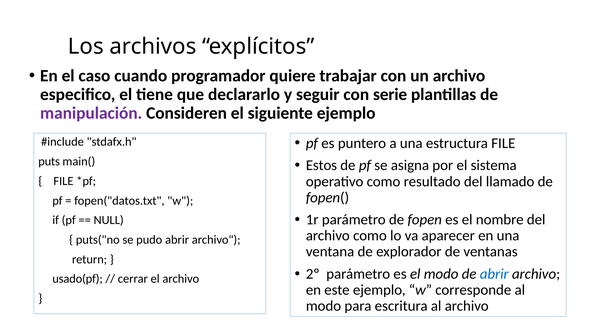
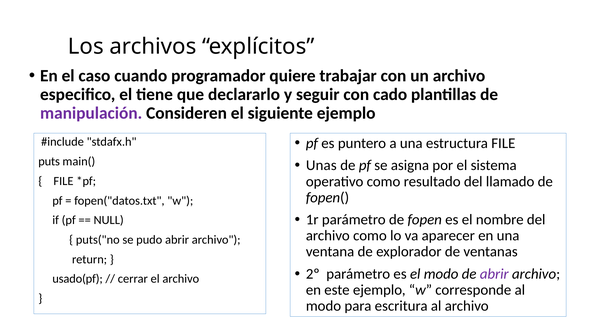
serie: serie -> cado (390, 94)
Estos: Estos -> Unas (321, 165)
abrir colour: blue -> purple (494, 274)
